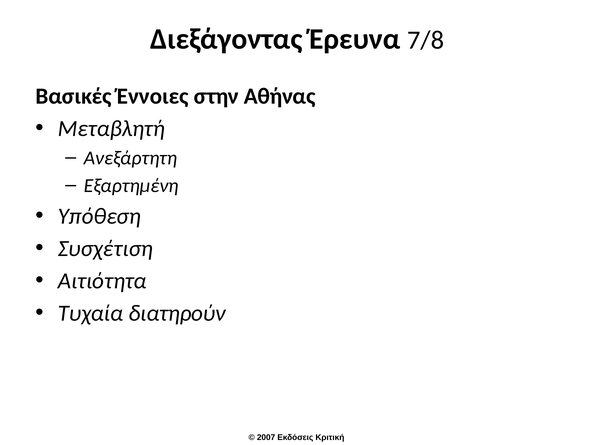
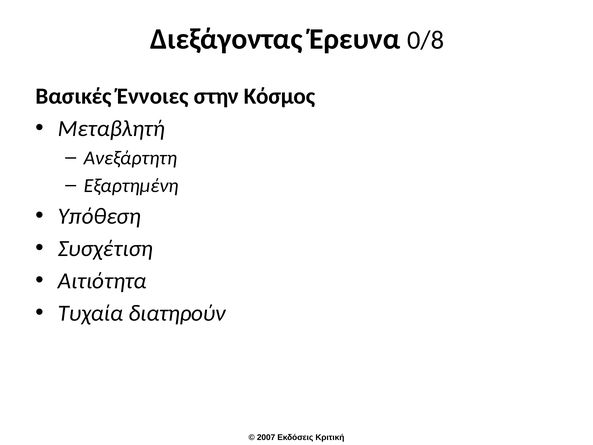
7/8: 7/8 -> 0/8 (426, 40)
Αθήνας: Αθήνας -> Κόσμος (280, 96)
